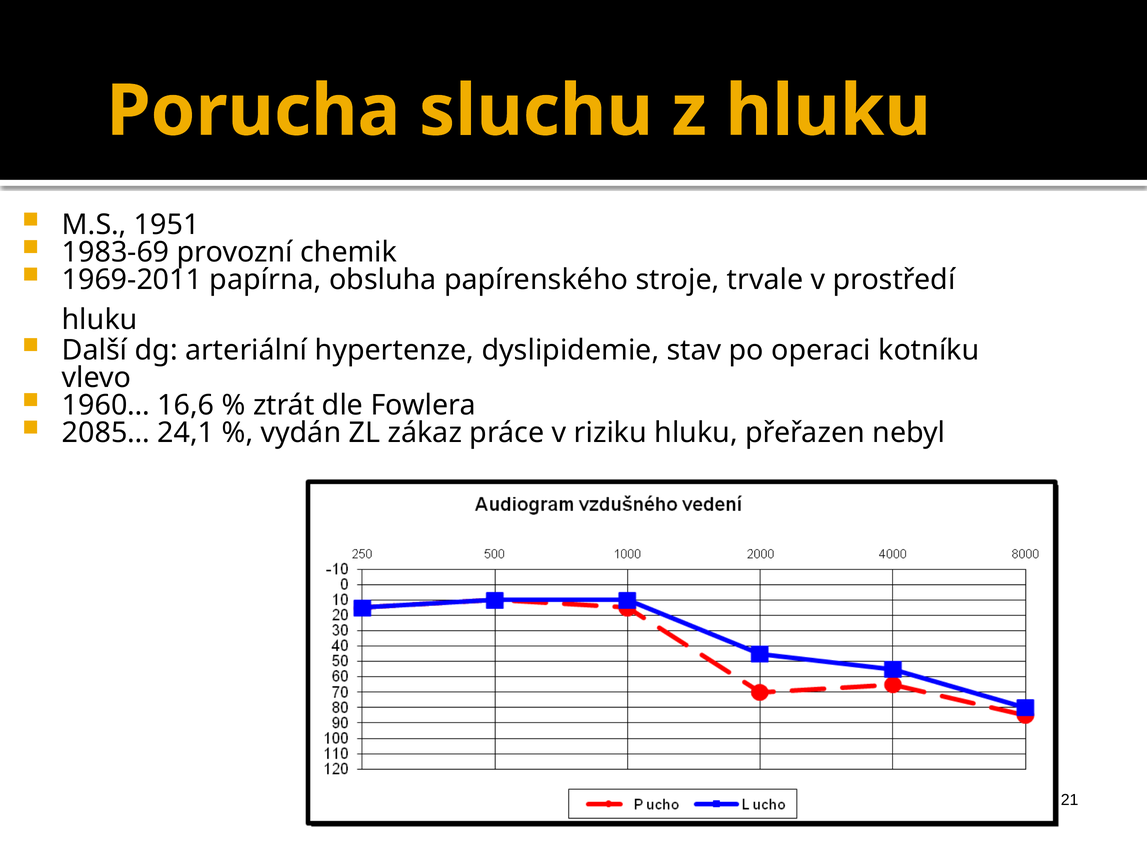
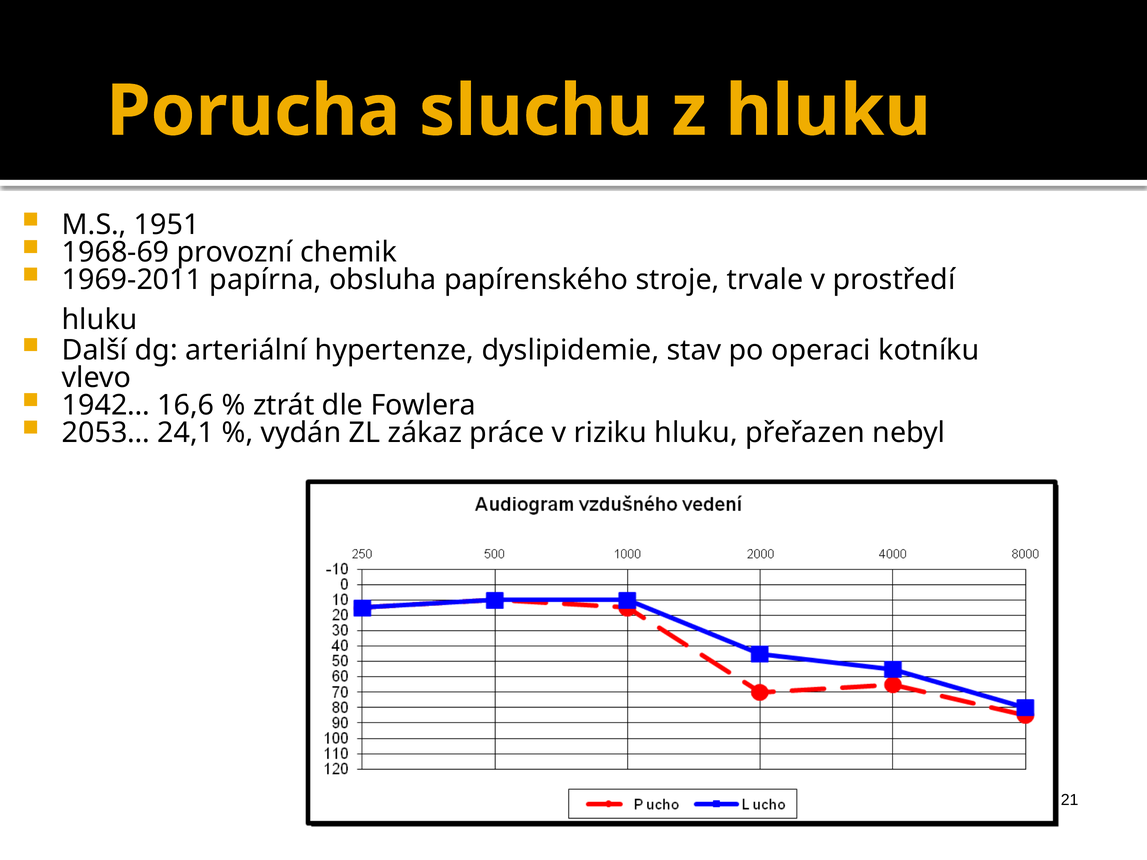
1983-69: 1983-69 -> 1968-69 (116, 252)
1960…: 1960… -> 1942… (106, 405)
2085…: 2085… -> 2053… (106, 433)
